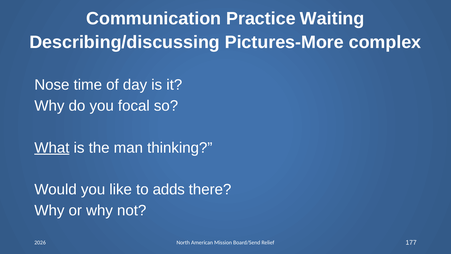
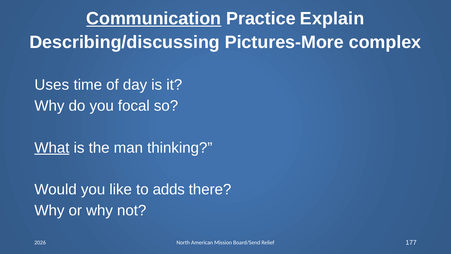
Communication underline: none -> present (154, 19)
Waiting: Waiting -> Explain (332, 19)
Nose: Nose -> Uses (52, 85)
